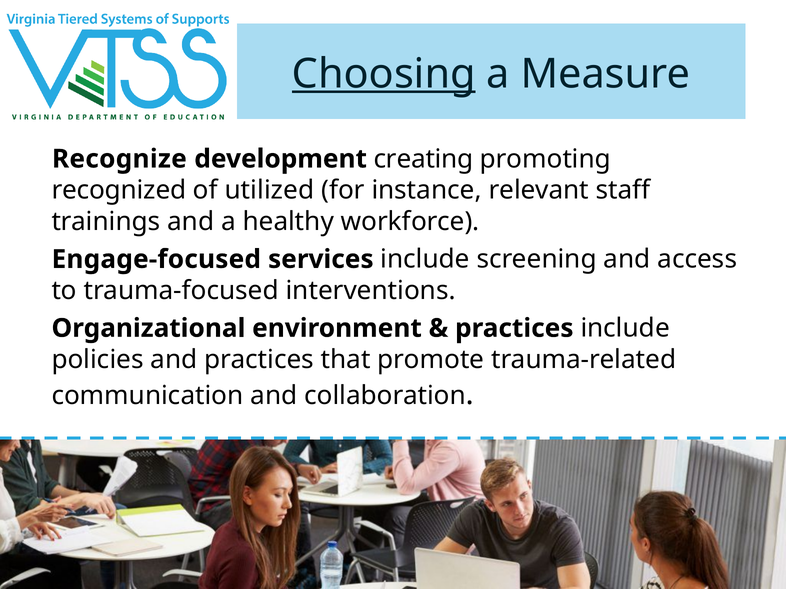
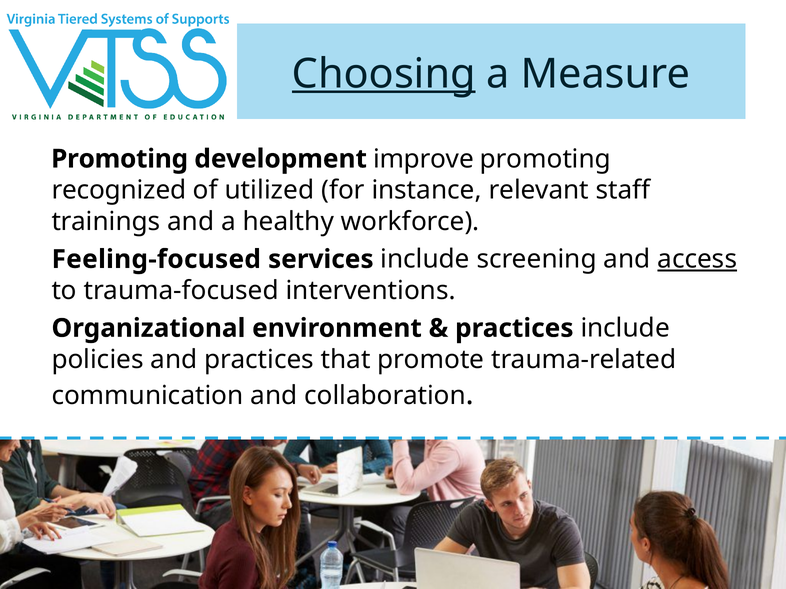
Recognize: Recognize -> Promoting (120, 159)
creating: creating -> improve (423, 159)
Engage-focused: Engage-focused -> Feeling-focused (156, 259)
access underline: none -> present (697, 259)
